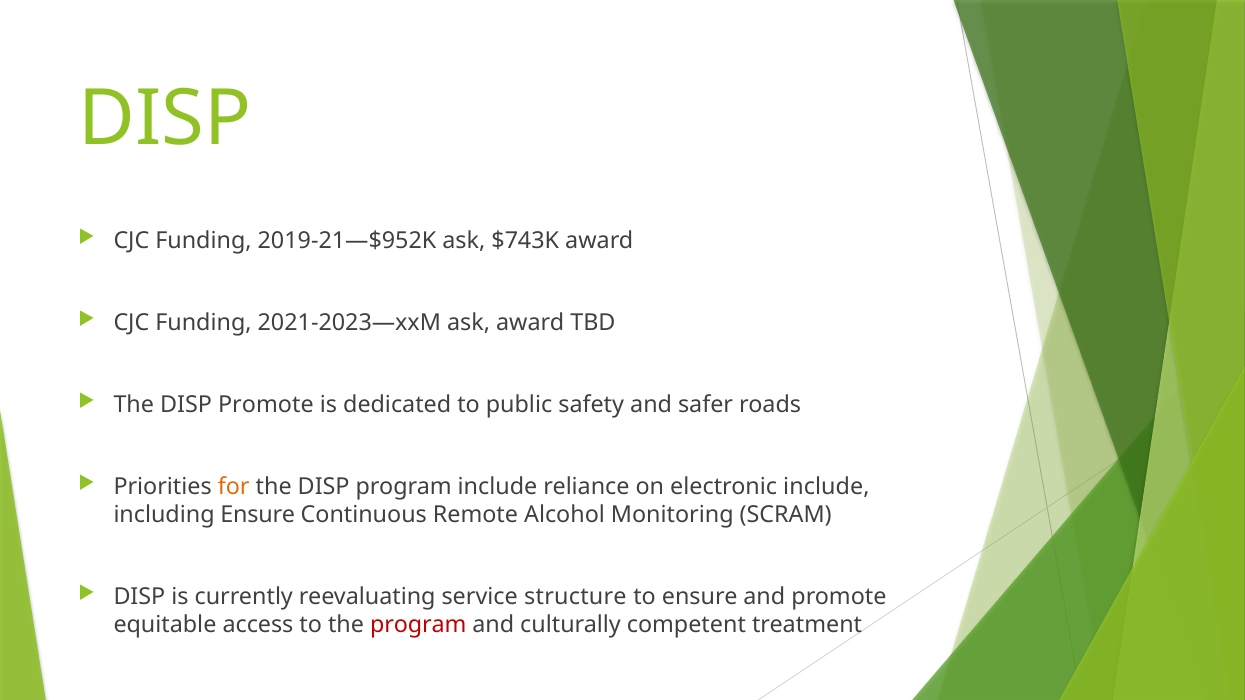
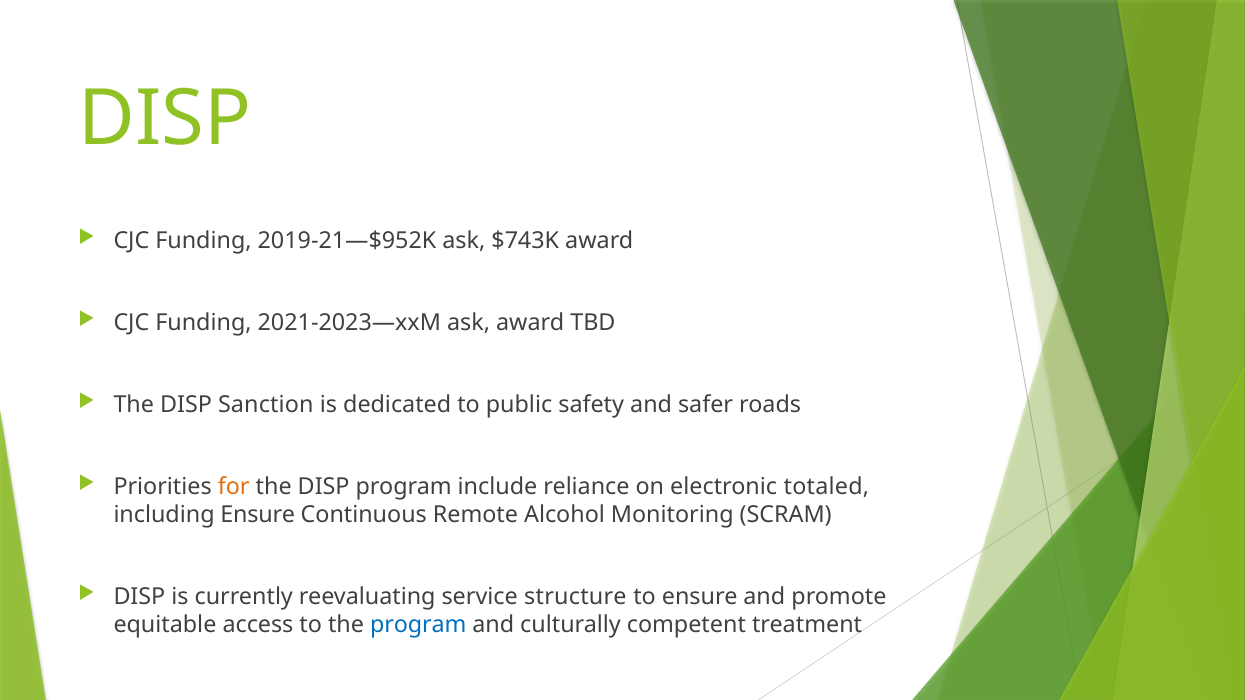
DISP Promote: Promote -> Sanction (266, 405)
electronic include: include -> totaled (826, 487)
program colour: red -> blue (418, 625)
